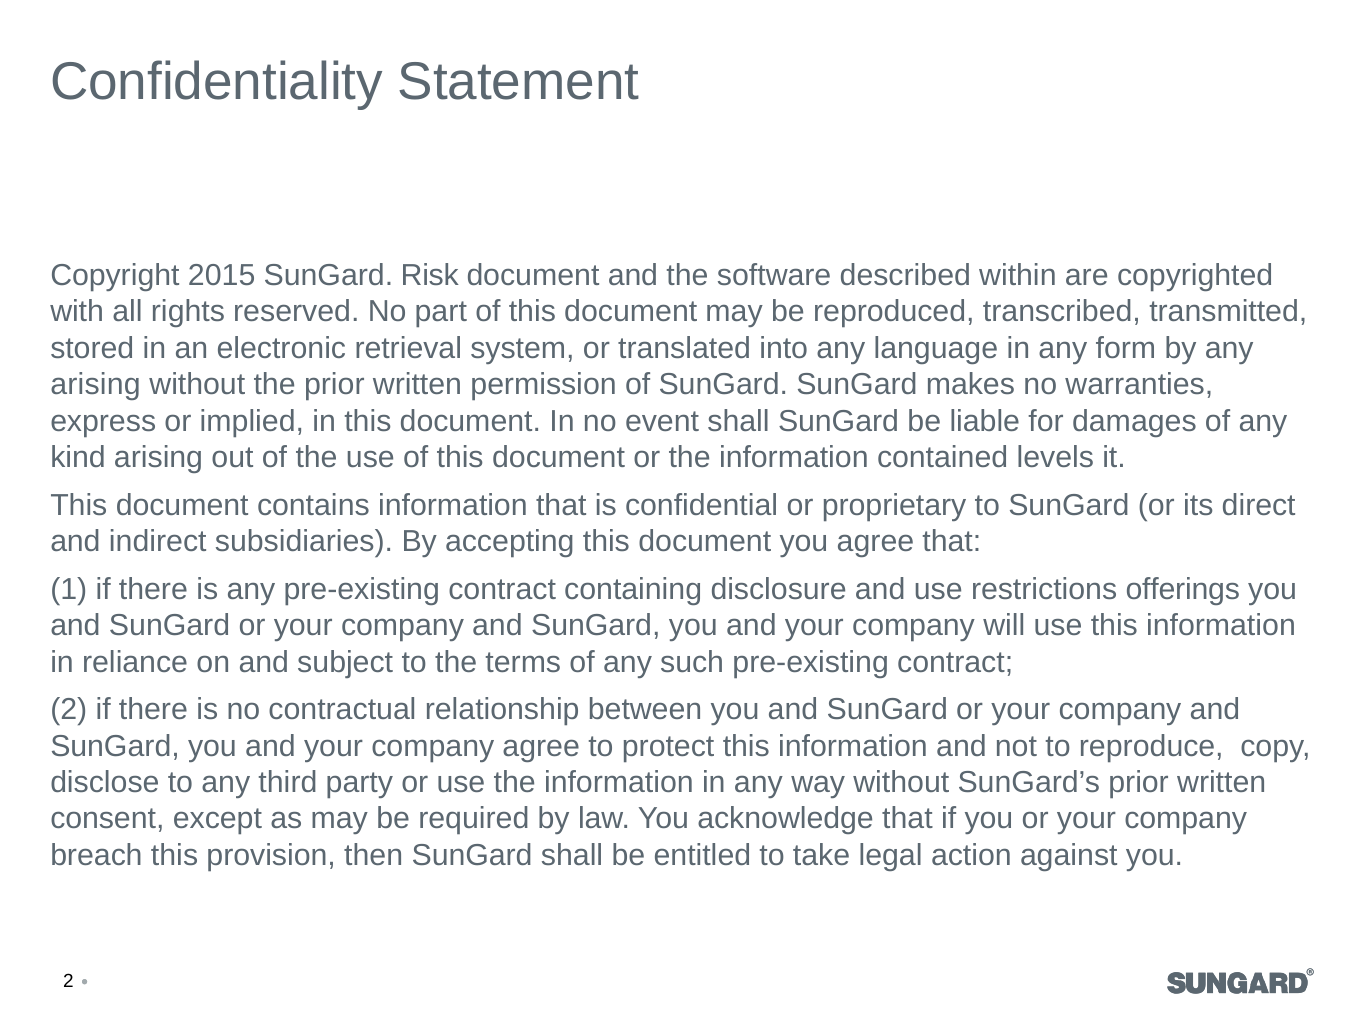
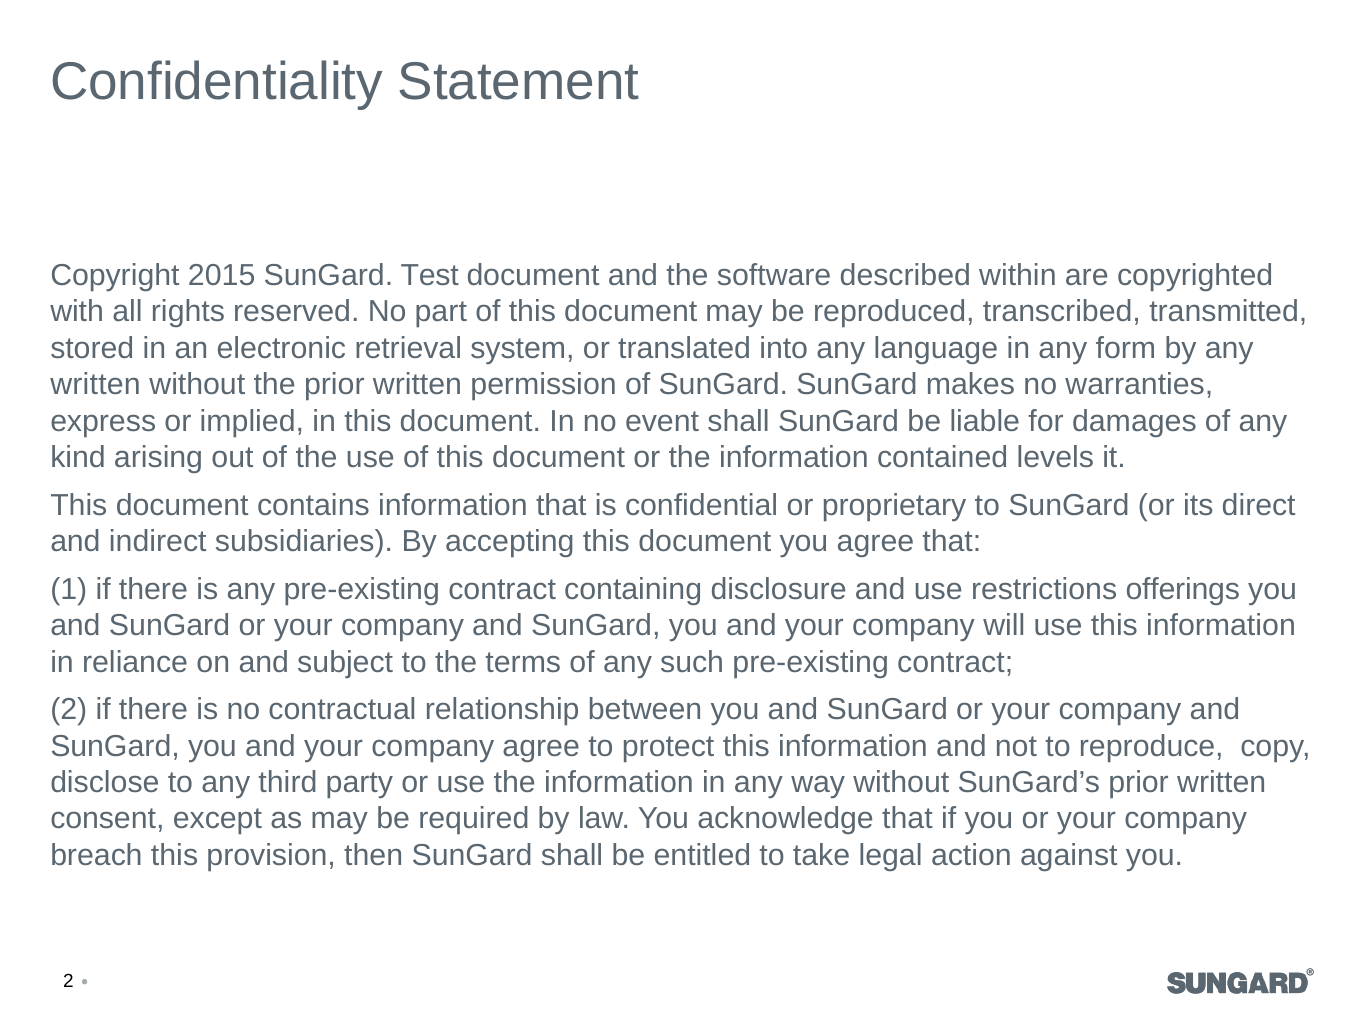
Risk: Risk -> Test (430, 275)
arising: arising -> written (96, 384)
